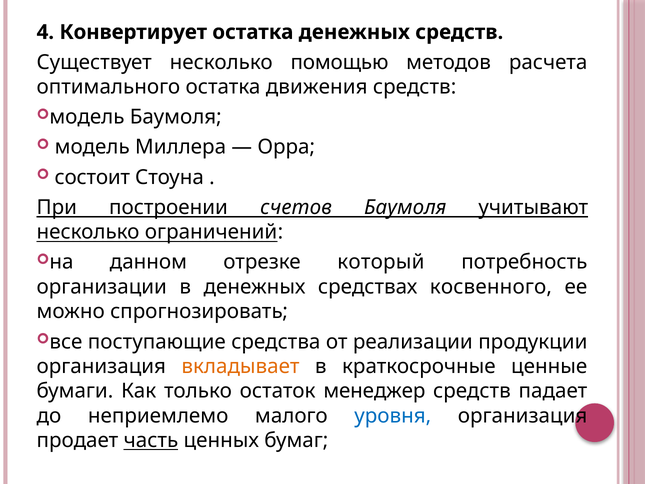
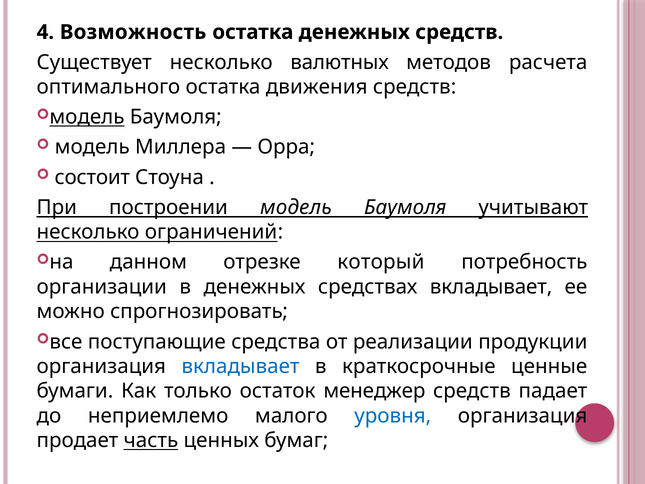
Конвертирует: Конвертирует -> Возможность (133, 32)
помощью: помощью -> валютных (340, 62)
модель underline: none -> present (87, 117)
построении счетов: счетов -> модель (296, 207)
средствах косвенного: косвенного -> вкладывает (491, 287)
вкладывает colour: orange -> blue (241, 366)
